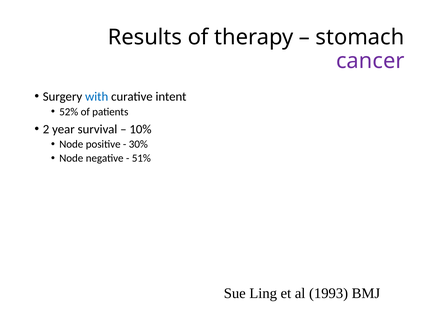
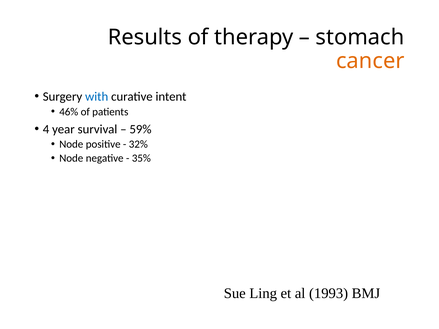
cancer colour: purple -> orange (370, 61)
52%: 52% -> 46% (69, 112)
2: 2 -> 4 (46, 129)
10%: 10% -> 59% (140, 129)
30%: 30% -> 32% (138, 144)
51%: 51% -> 35% (141, 158)
